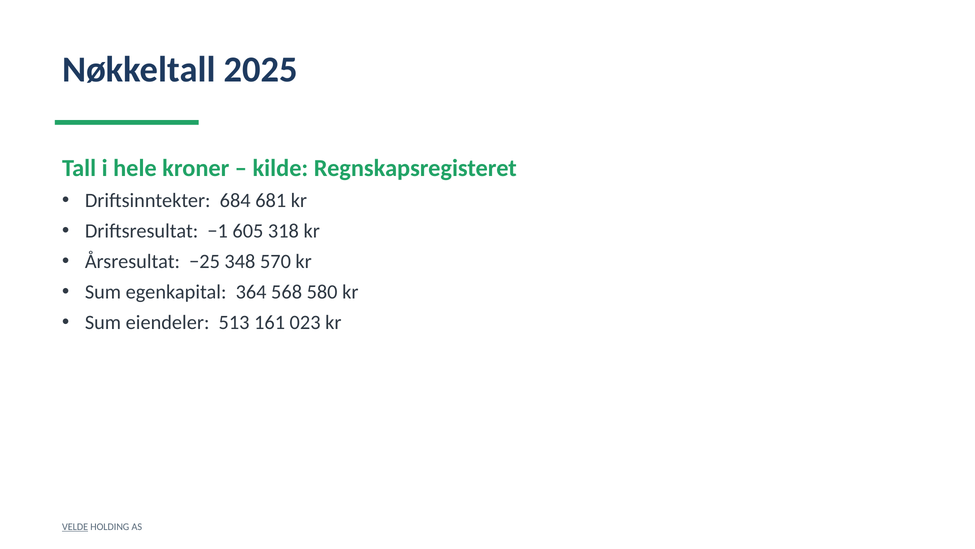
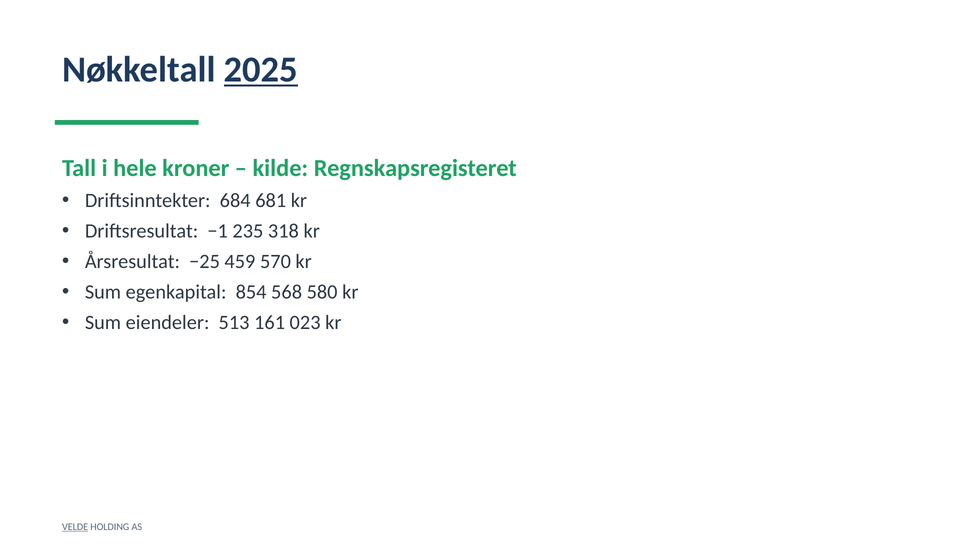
2025 underline: none -> present (261, 70)
605: 605 -> 235 (248, 231)
348: 348 -> 459 (240, 261)
364: 364 -> 854 (251, 292)
